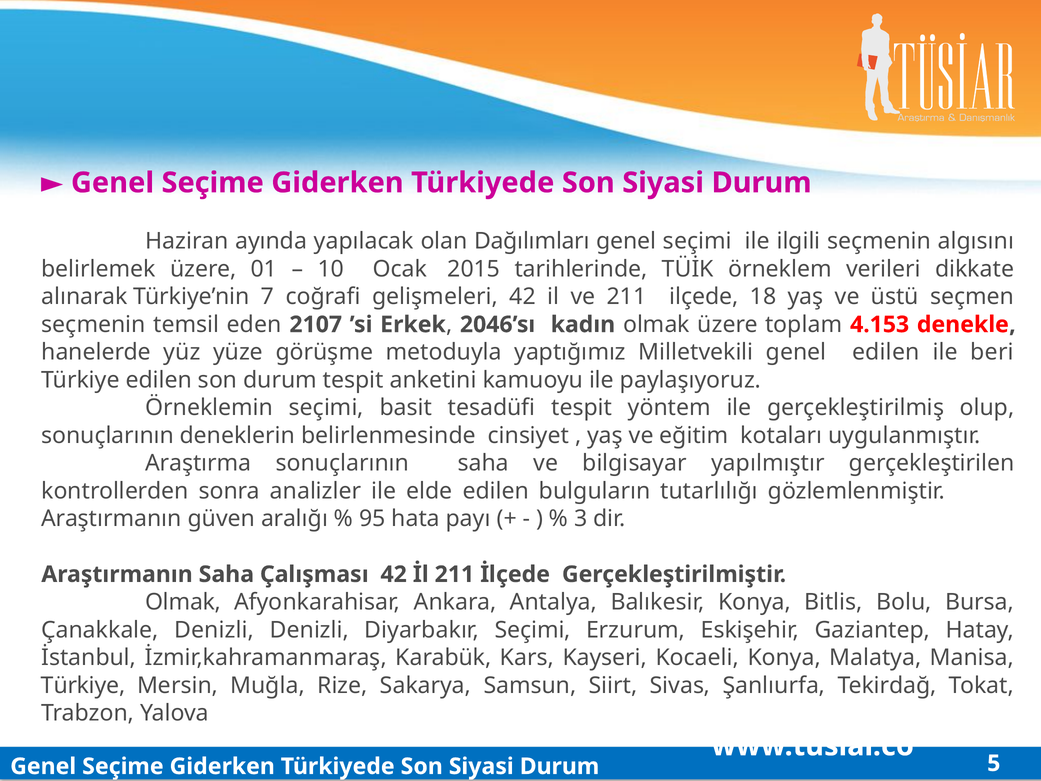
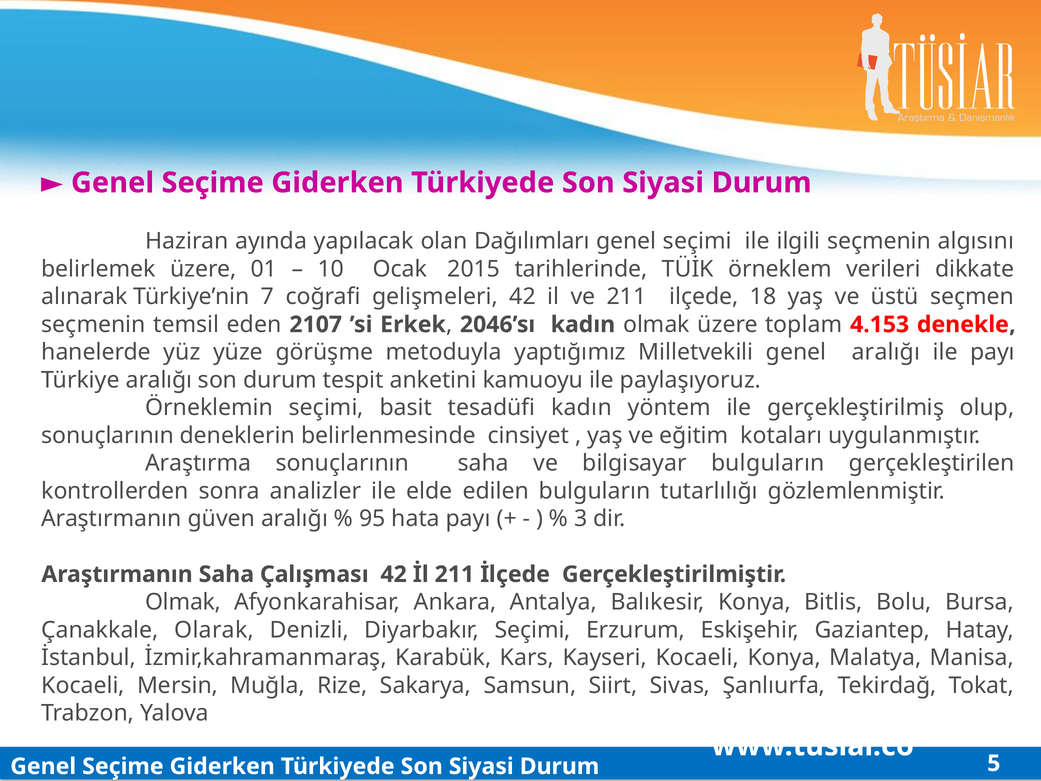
genel edilen: edilen -> aralığı (886, 352)
ile beri: beri -> payı (992, 352)
Türkiye edilen: edilen -> aralığı (159, 380)
tesadüfi tespit: tespit -> kadın (582, 408)
bilgisayar yapılmıştır: yapılmıştır -> bulguların (768, 463)
Çanakkale Denizli: Denizli -> Olarak (214, 630)
Türkiye: Türkiye -> Kocaeli (83, 685)
